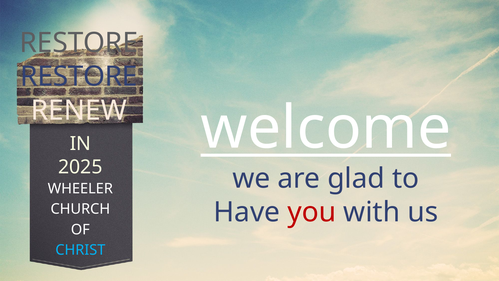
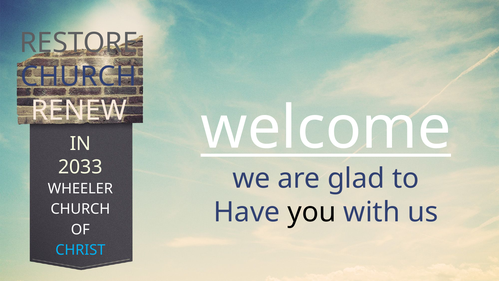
RESTORE: RESTORE -> CHURCH (79, 77)
2025: 2025 -> 2033 (80, 167)
you colour: red -> black (312, 212)
